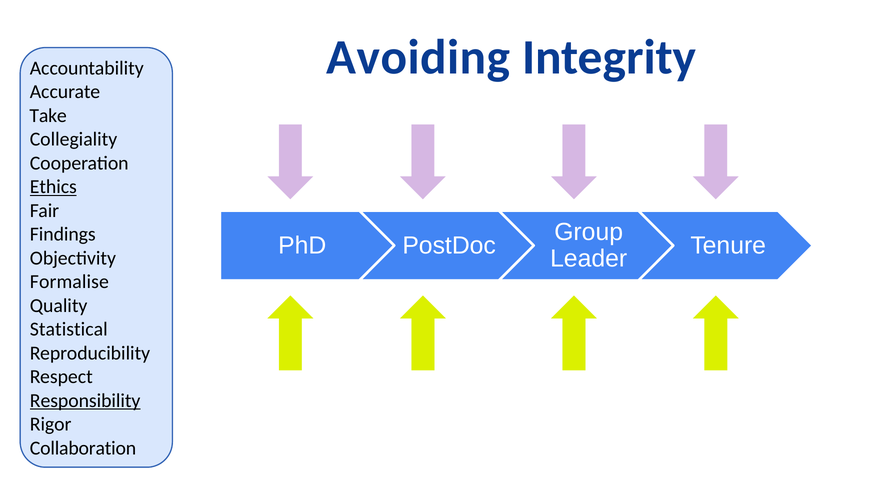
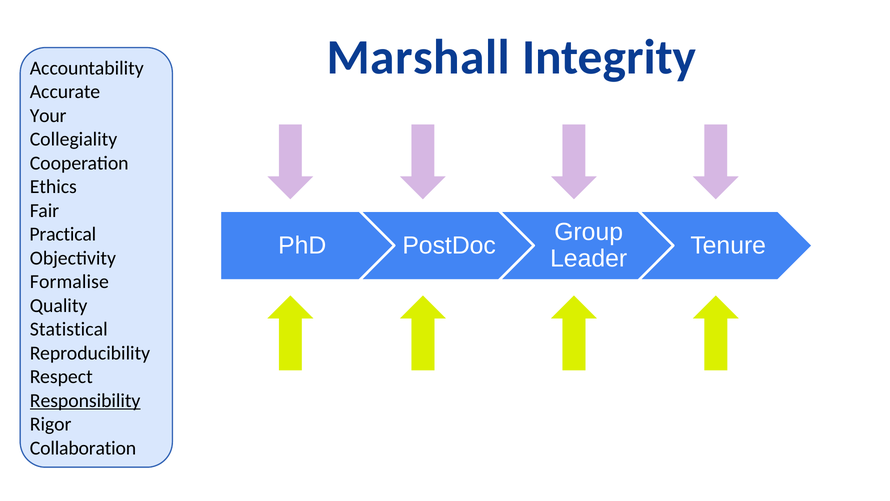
Avoiding: Avoiding -> Marshall (418, 57)
Take: Take -> Your (48, 116)
Ethics underline: present -> none (53, 187)
Findings: Findings -> Practical (63, 234)
